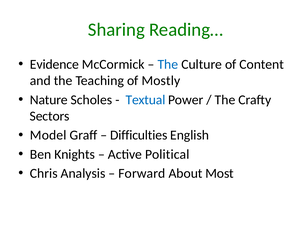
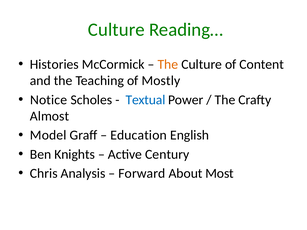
Sharing: Sharing -> Culture (116, 30)
Evidence: Evidence -> Histories (54, 64)
The colour: blue -> orange (168, 64)
Nature: Nature -> Notice (49, 100)
Sectors: Sectors -> Almost (50, 116)
Difficulties: Difficulties -> Education (139, 135)
Political: Political -> Century (167, 154)
